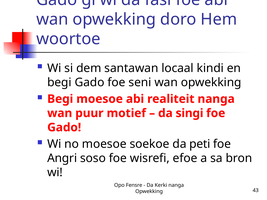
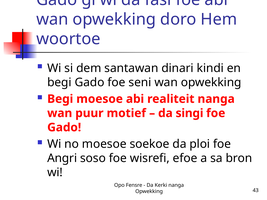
locaal: locaal -> dinari (178, 68)
peti: peti -> ploi (200, 144)
